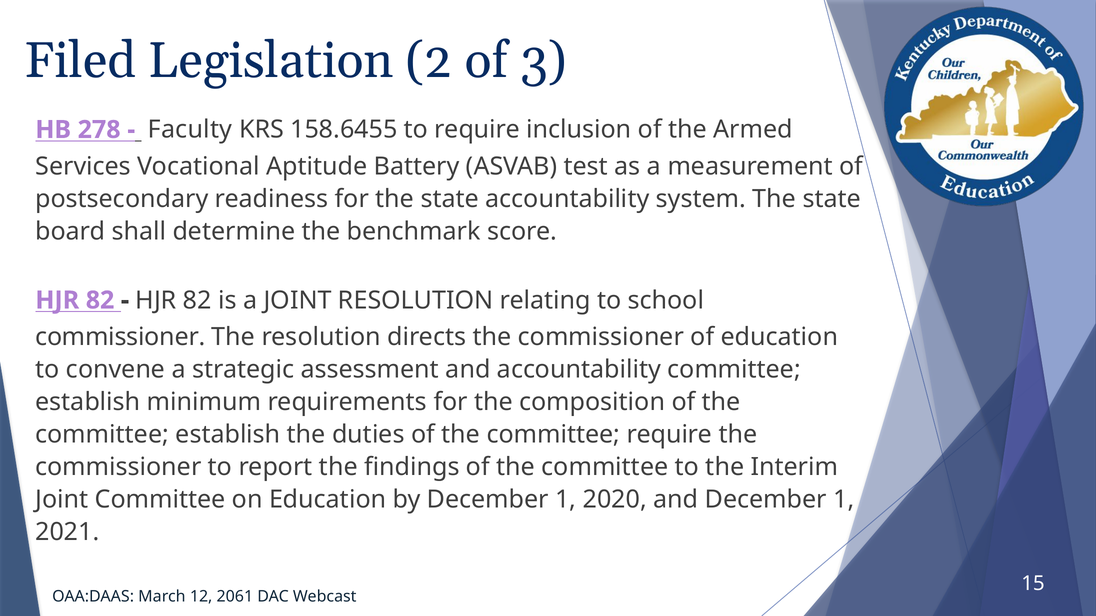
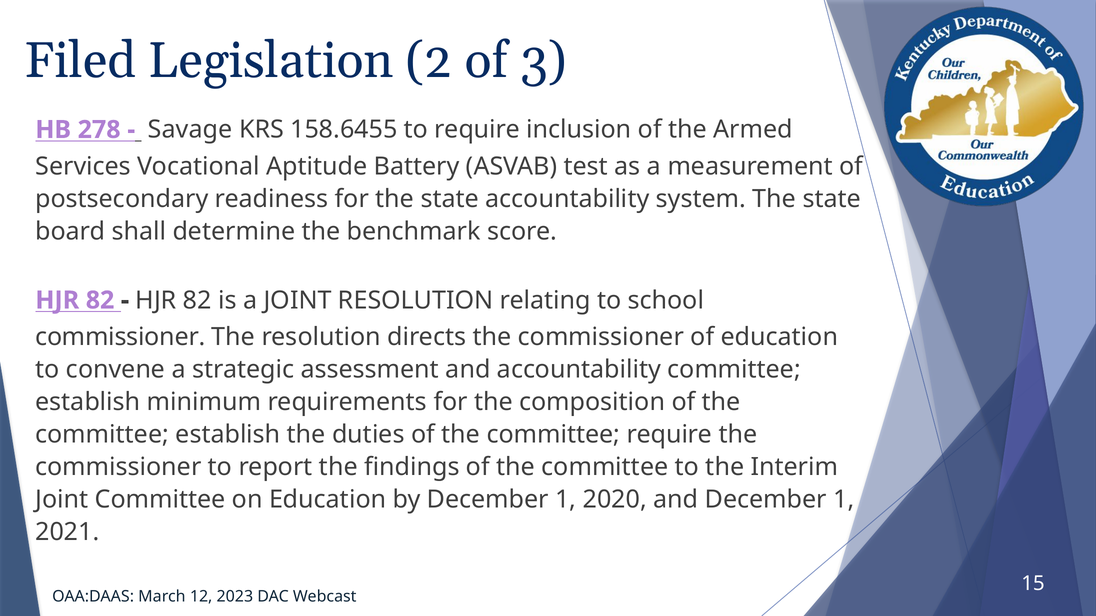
Faculty: Faculty -> Savage (190, 130)
2061: 2061 -> 2023 (235, 597)
